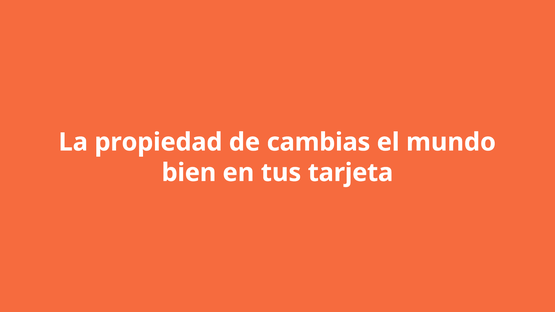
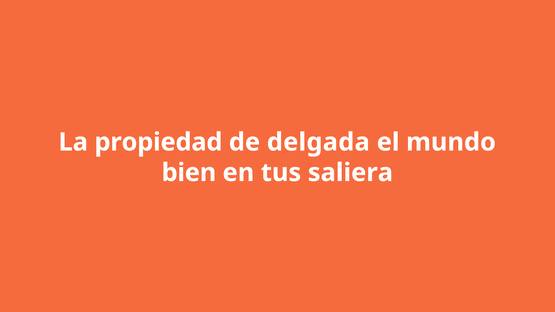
cambias: cambias -> delgada (318, 142)
tarjeta: tarjeta -> saliera (350, 173)
